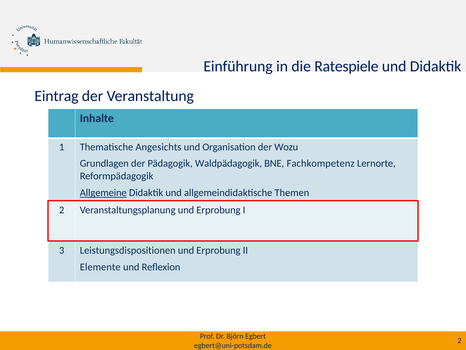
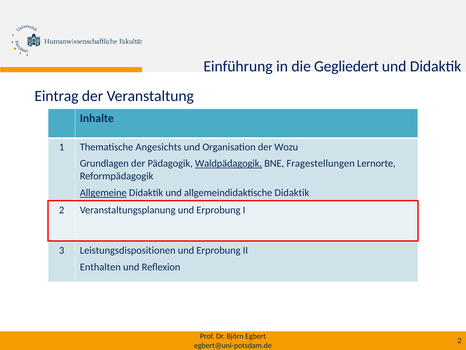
Ratespiele: Ratespiele -> Gegliedert (346, 66)
Waldpädagogik underline: none -> present (229, 163)
Fachkompetenz: Fachkompetenz -> Fragestellungen (321, 163)
allgemeindidaktische Themen: Themen -> Didaktik (292, 193)
Elemente: Elemente -> Enthalten (100, 267)
